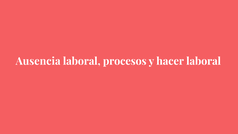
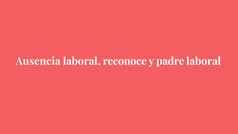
procesos: procesos -> reconoce (125, 61)
hacer: hacer -> padre (170, 61)
